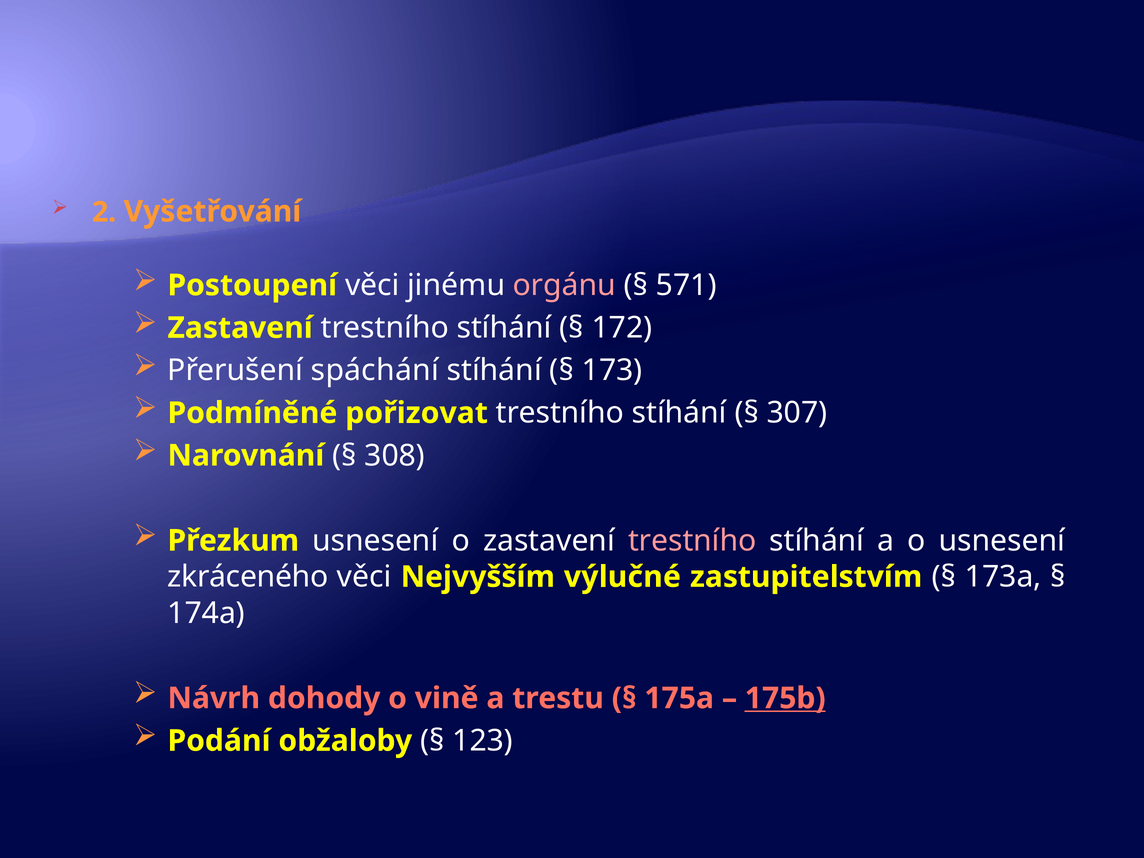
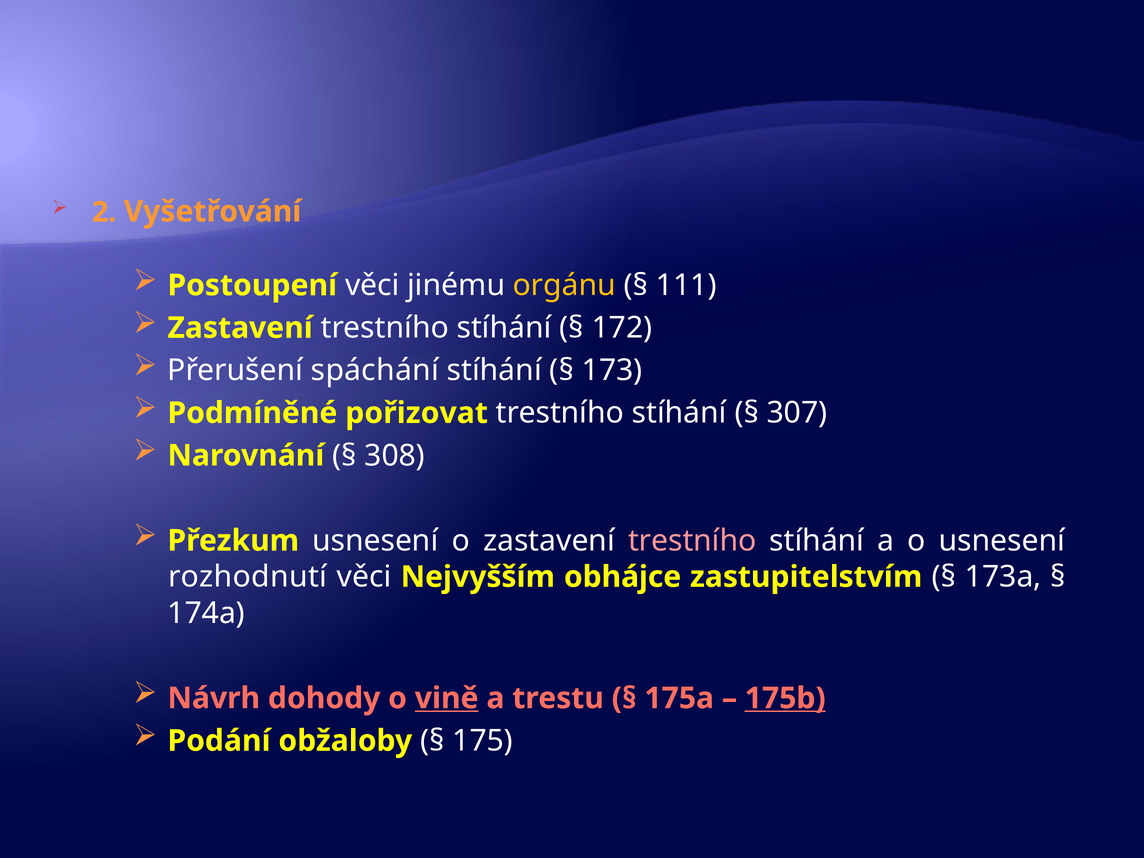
orgánu colour: pink -> yellow (564, 285)
571: 571 -> 111 (686, 285)
zkráceného: zkráceného -> rozhodnutí (248, 577)
výlučné: výlučné -> obhájce (623, 577)
vině underline: none -> present (447, 698)
123: 123 -> 175 (483, 741)
